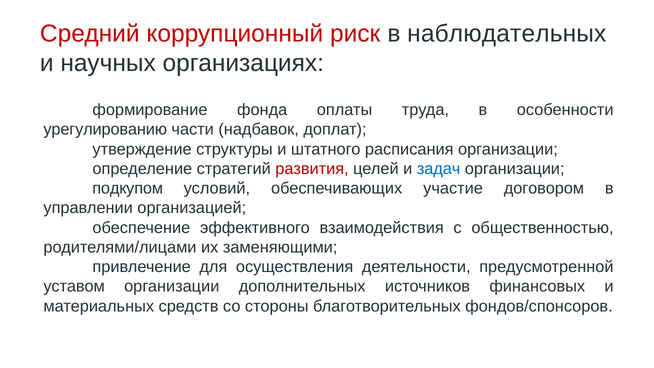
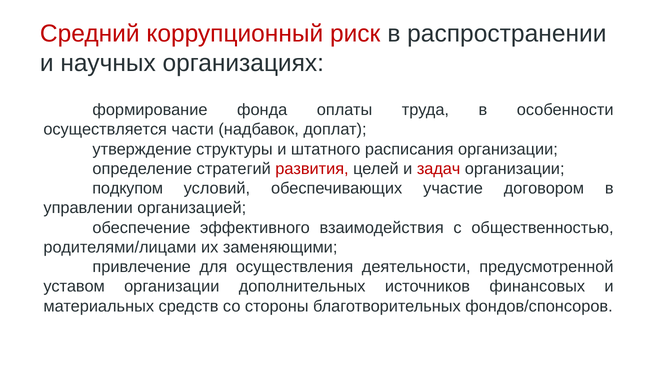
наблюдательных: наблюдательных -> распространении (507, 34)
урегулированию: урегулированию -> осуществляется (105, 129)
задач colour: blue -> red (439, 169)
